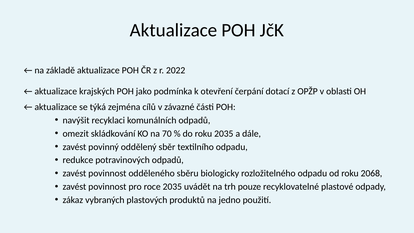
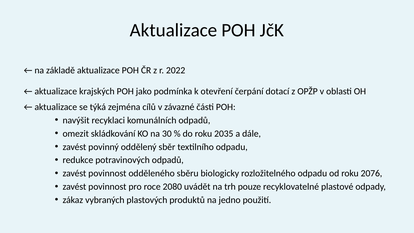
70: 70 -> 30 (167, 134)
2068: 2068 -> 2076 (371, 173)
roce 2035: 2035 -> 2080 (172, 187)
